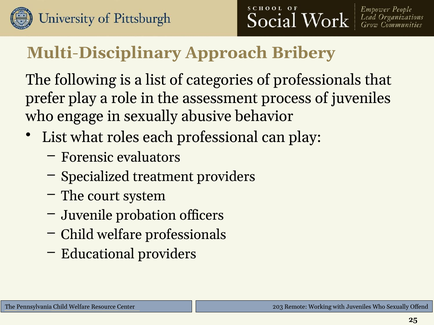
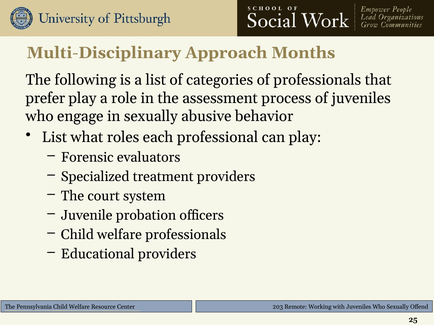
Bribery: Bribery -> Months (303, 53)
